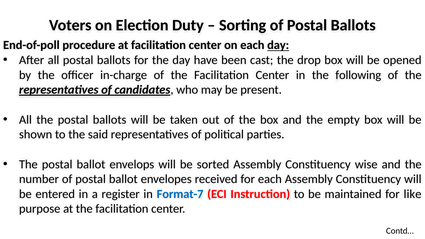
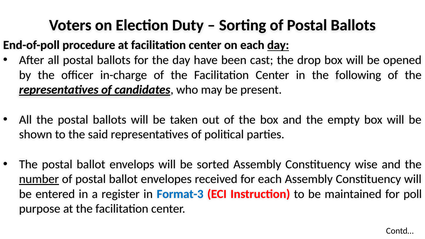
number underline: none -> present (39, 179)
Format-7: Format-7 -> Format-3 (180, 194)
like: like -> poll (413, 194)
